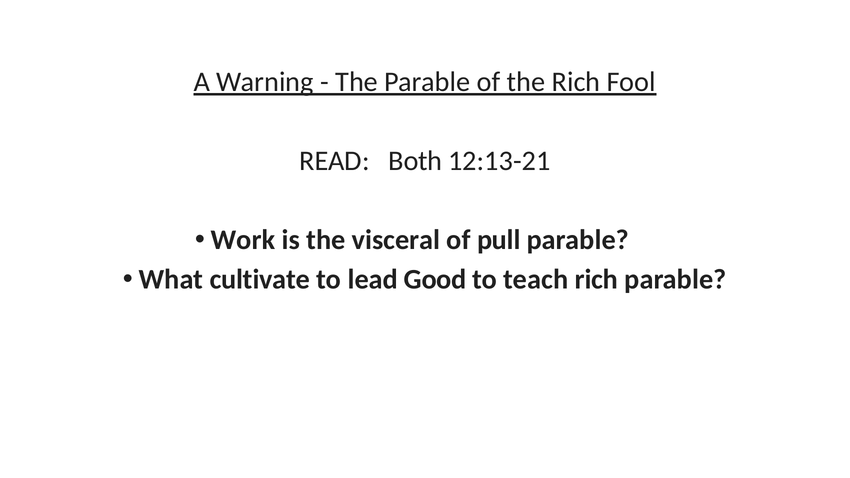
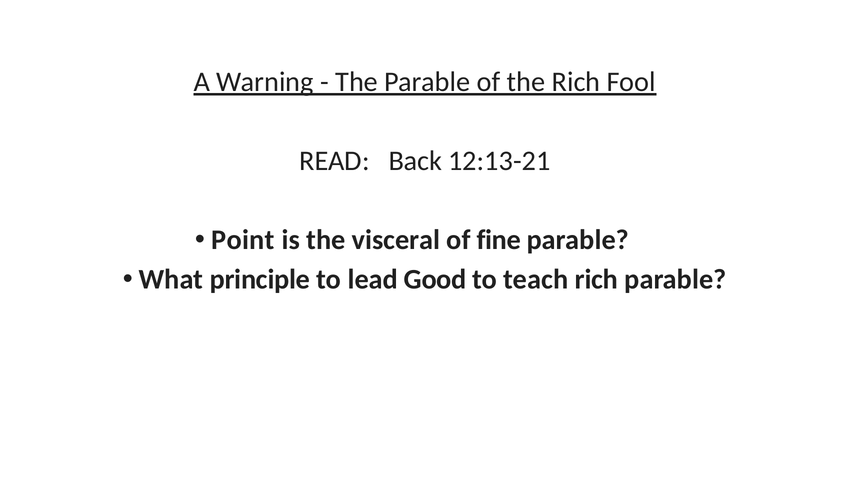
Both: Both -> Back (415, 161)
Work: Work -> Point (243, 240)
pull: pull -> fine (499, 240)
cultivate: cultivate -> principle (260, 279)
